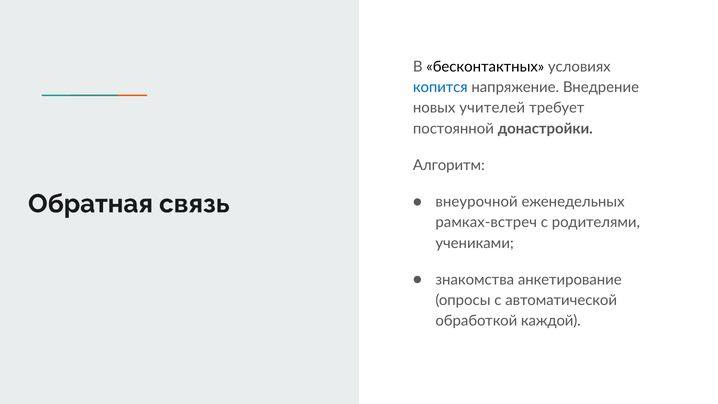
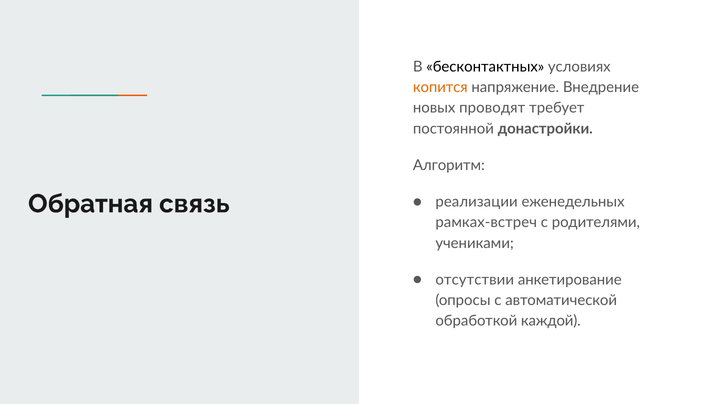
копится colour: blue -> orange (440, 87)
учителей: учителей -> проводят (492, 108)
внеурочной: внеурочной -> реализации (477, 202)
знакомства: знакомства -> отсутствии (475, 280)
